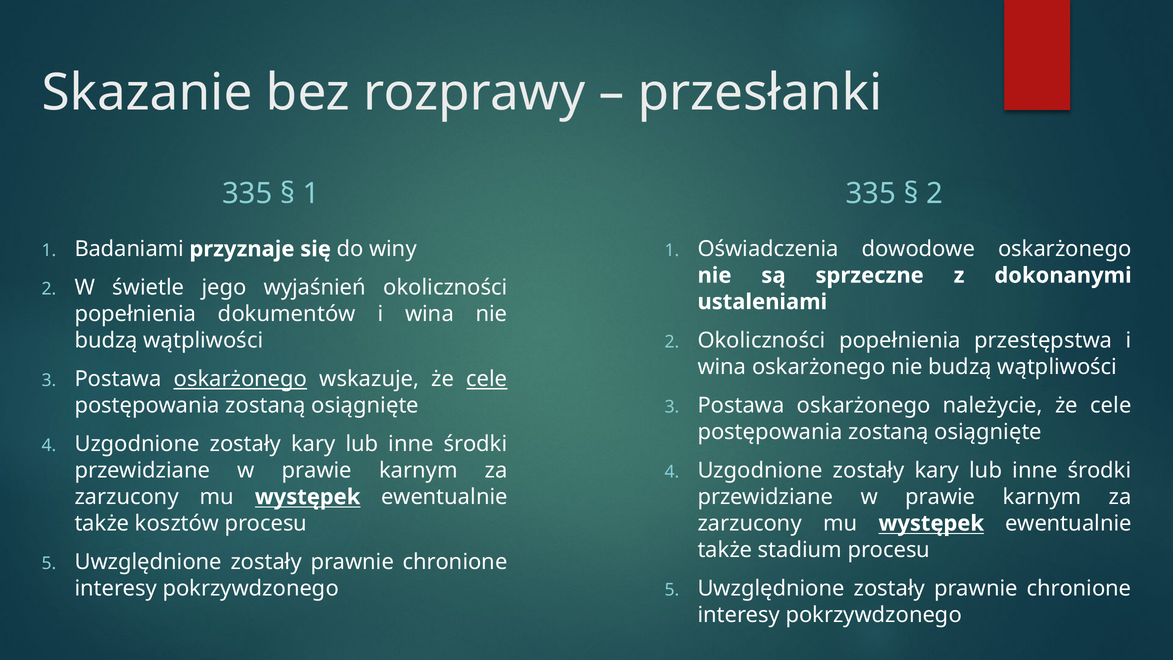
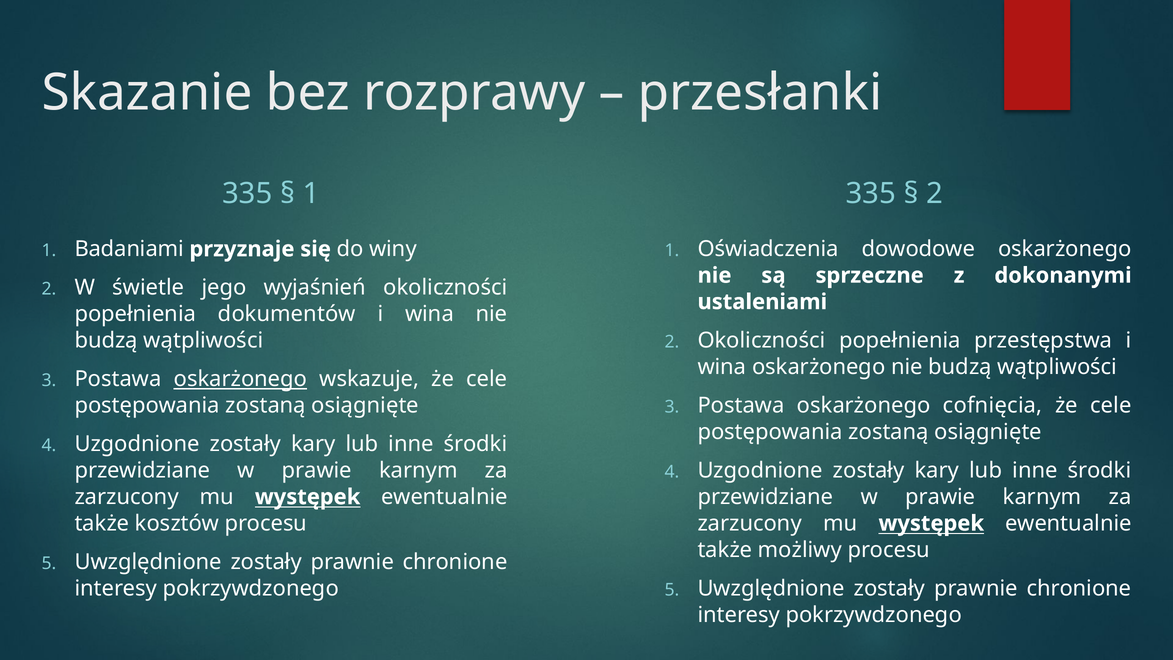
cele underline: present -> none (487, 379)
należycie: należycie -> cofnięcia (993, 405)
stadium: stadium -> możliwy (800, 550)
